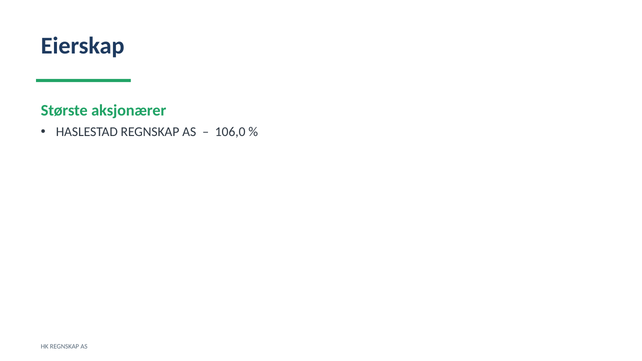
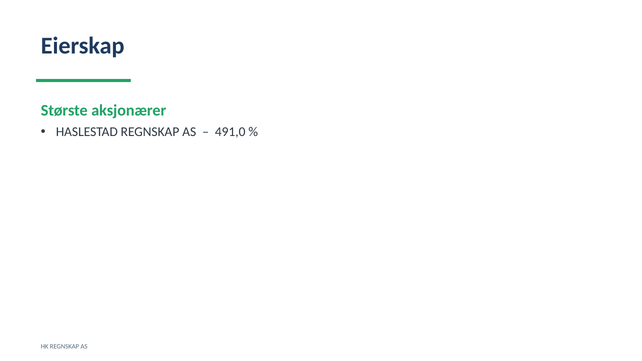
106,0: 106,0 -> 491,0 (230, 132)
